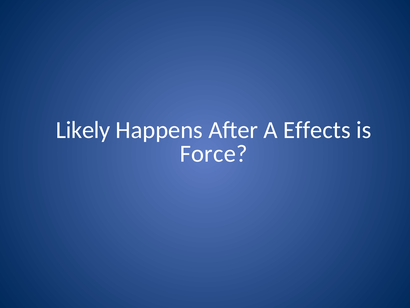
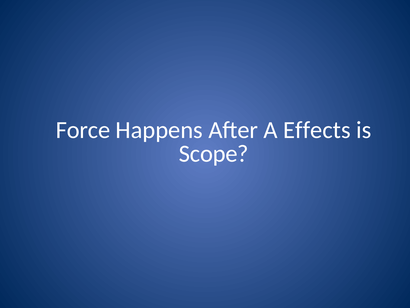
Likely: Likely -> Force (83, 130)
Force: Force -> Scope (214, 153)
